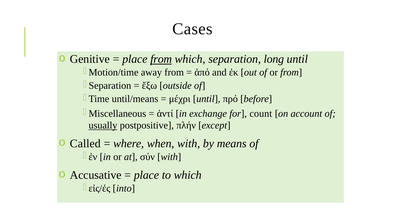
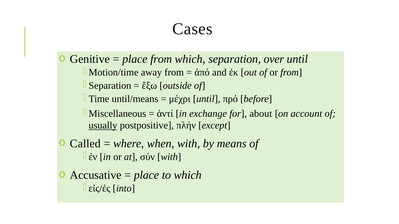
from underline: present -> none (161, 59)
long: long -> over (274, 59)
count: count -> about (261, 114)
